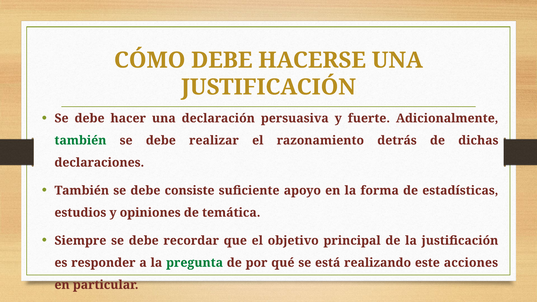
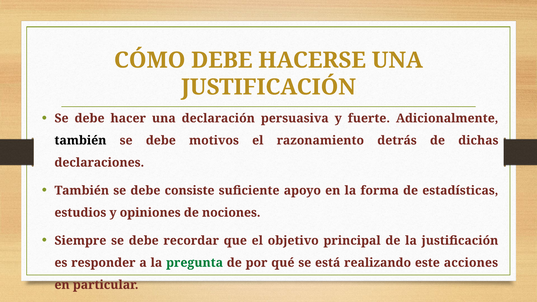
también colour: green -> black (80, 140)
realizar: realizar -> motivos (214, 140)
temática: temática -> nociones (231, 213)
